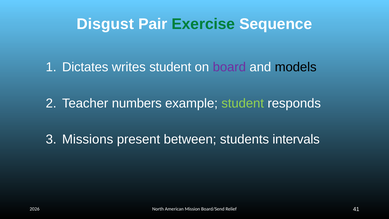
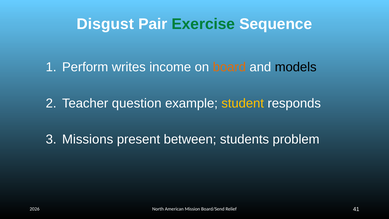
Dictates: Dictates -> Perform (85, 67)
writes student: student -> income (170, 67)
board colour: purple -> orange (229, 67)
numbers: numbers -> question (137, 103)
student colour: light green -> yellow (243, 103)
intervals: intervals -> problem (296, 139)
